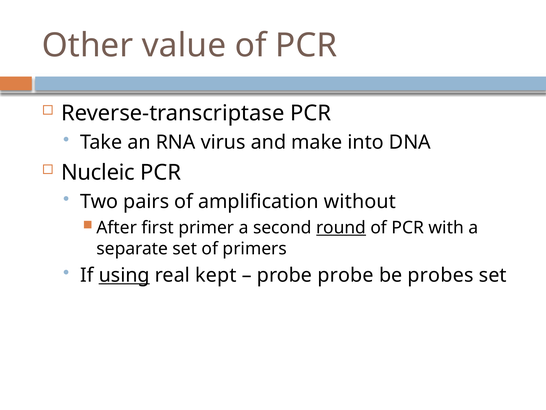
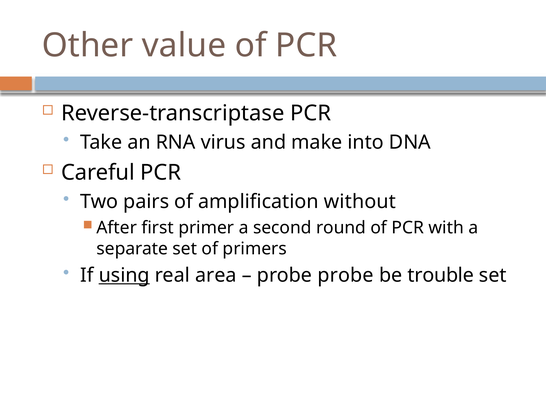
Nucleic: Nucleic -> Careful (98, 172)
round underline: present -> none (341, 227)
kept: kept -> area (216, 275)
probes: probes -> trouble (441, 275)
